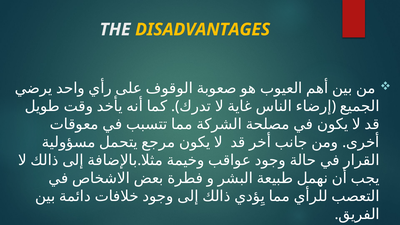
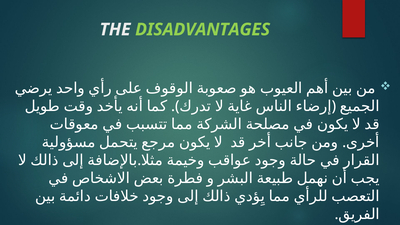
DISADVANTAGES colour: yellow -> light green (203, 30)
